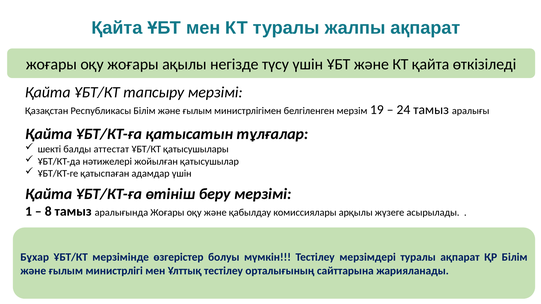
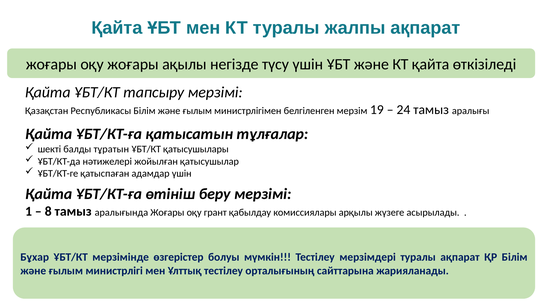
аттестат: аттестат -> тұратын (111, 149)
оқу және: және -> грант (215, 213)
